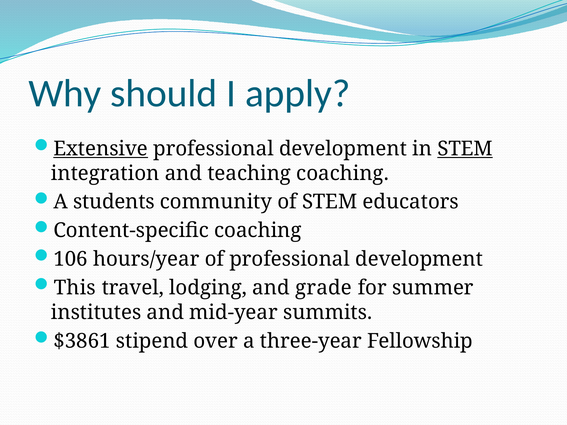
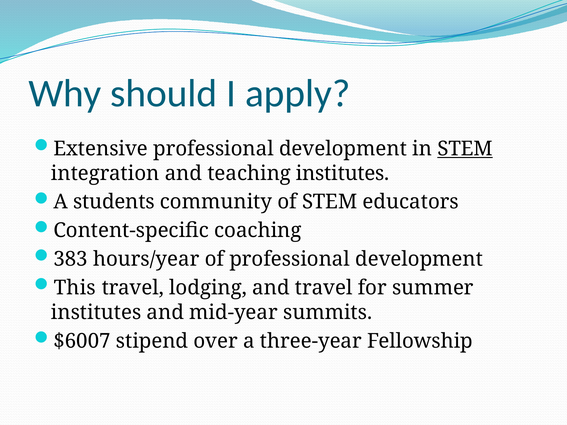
Extensive underline: present -> none (101, 149)
teaching coaching: coaching -> institutes (343, 173)
106: 106 -> 383 (71, 259)
and grade: grade -> travel (324, 288)
$3861: $3861 -> $6007 (82, 341)
